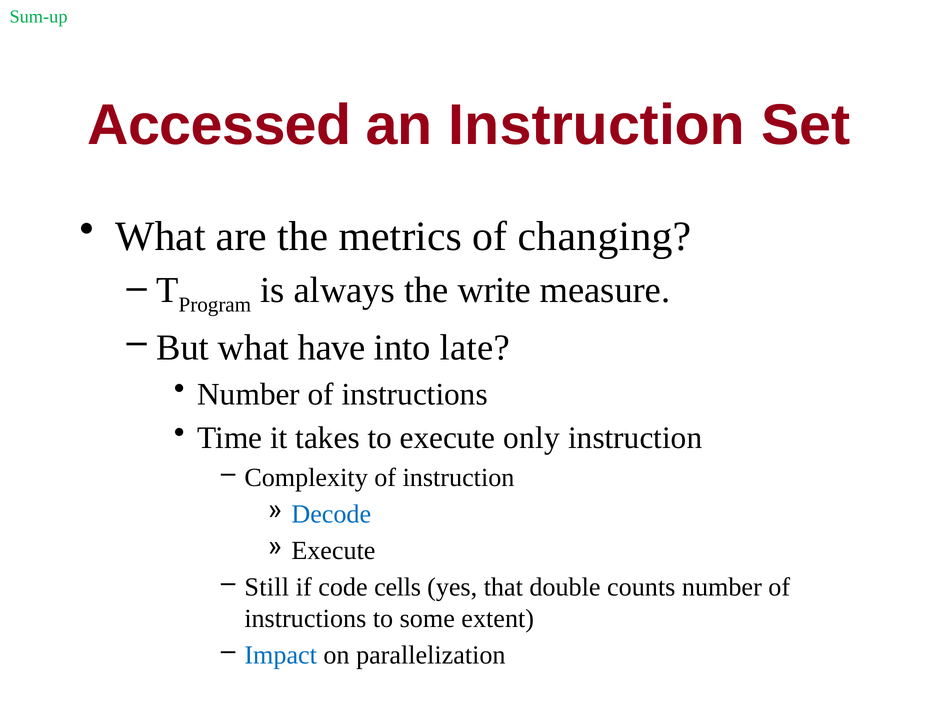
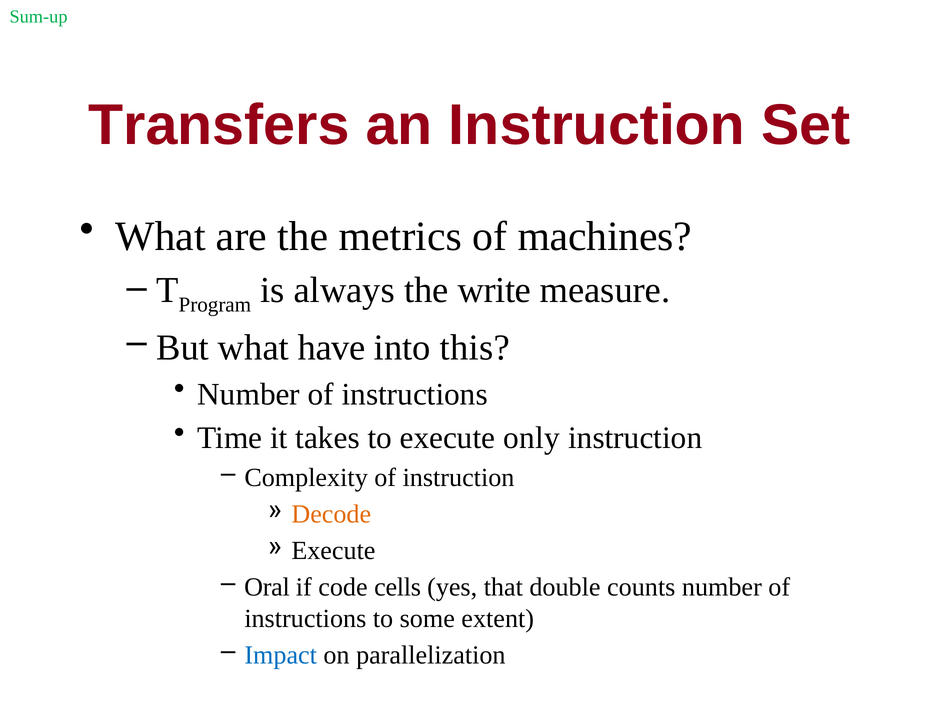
Accessed: Accessed -> Transfers (219, 125)
changing: changing -> machines (605, 236)
late: late -> this (475, 348)
Decode colour: blue -> orange (331, 514)
Still: Still -> Oral (267, 587)
